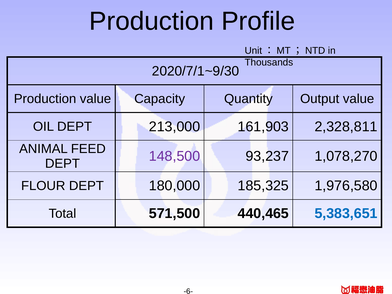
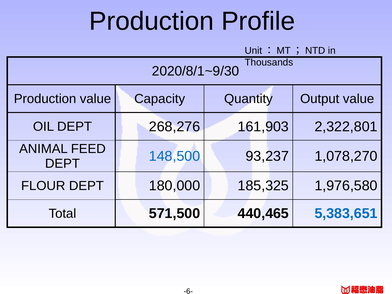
2020/7/1~9/30: 2020/7/1~9/30 -> 2020/8/1~9/30 (196, 71)
213,000: 213,000 -> 268,276 (175, 127)
2,328,811: 2,328,811 -> 2,322,801 (346, 127)
148,500 colour: purple -> blue (175, 156)
